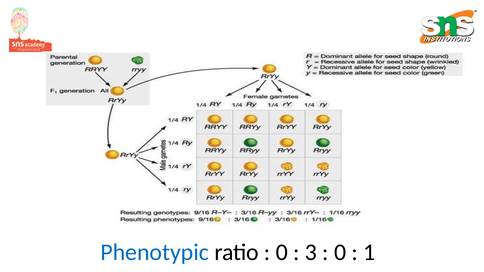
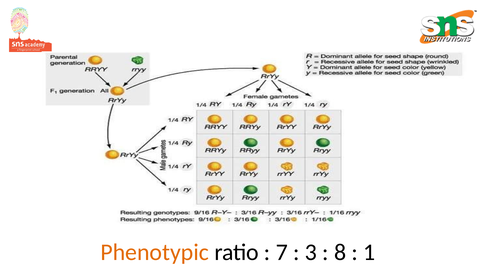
Phenotypic colour: blue -> orange (155, 253)
0: 0 -> 7 (282, 253)
0: 0 -> 8 (340, 253)
